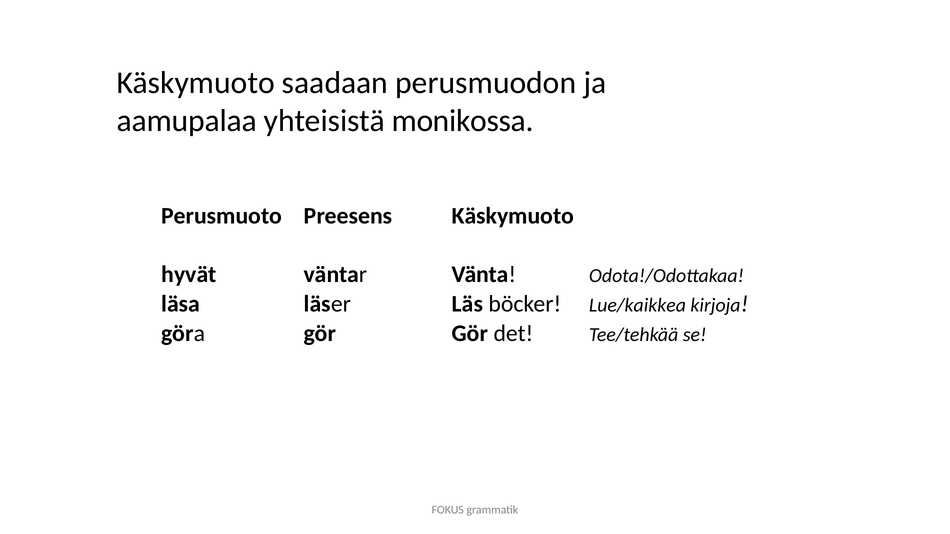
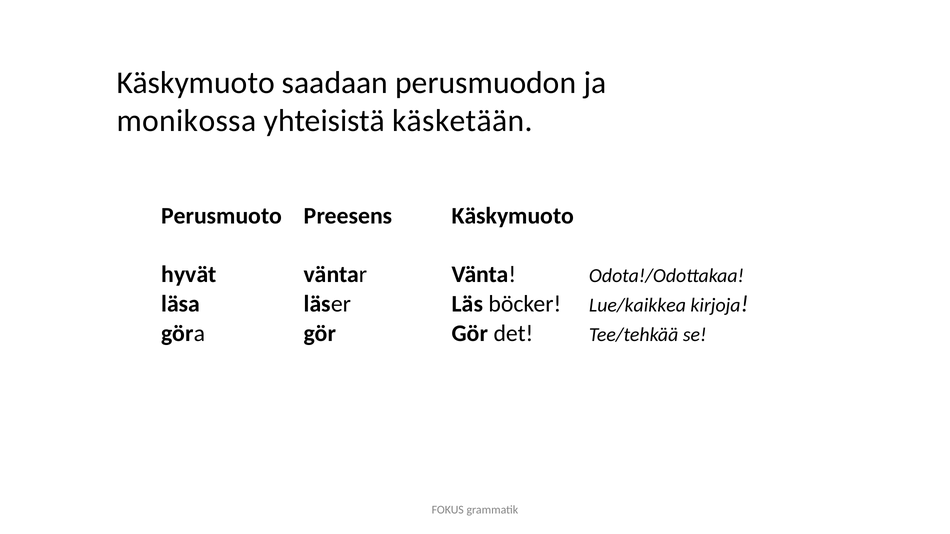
aamupalaa: aamupalaa -> monikossa (187, 121)
monikossa: monikossa -> käsketään (462, 121)
